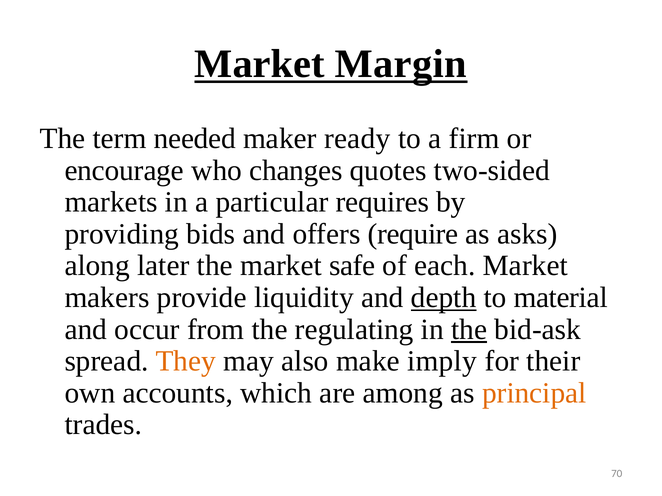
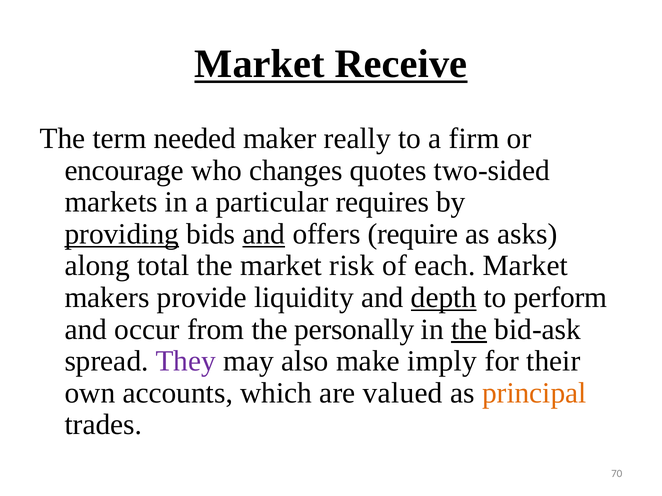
Margin: Margin -> Receive (401, 64)
ready: ready -> really (357, 139)
providing underline: none -> present (122, 234)
and underline: none -> present (264, 234)
later: later -> total (163, 266)
safe: safe -> risk (352, 266)
material: material -> perform (561, 298)
regulating: regulating -> personally (354, 330)
They colour: orange -> purple (186, 361)
among: among -> valued (403, 393)
